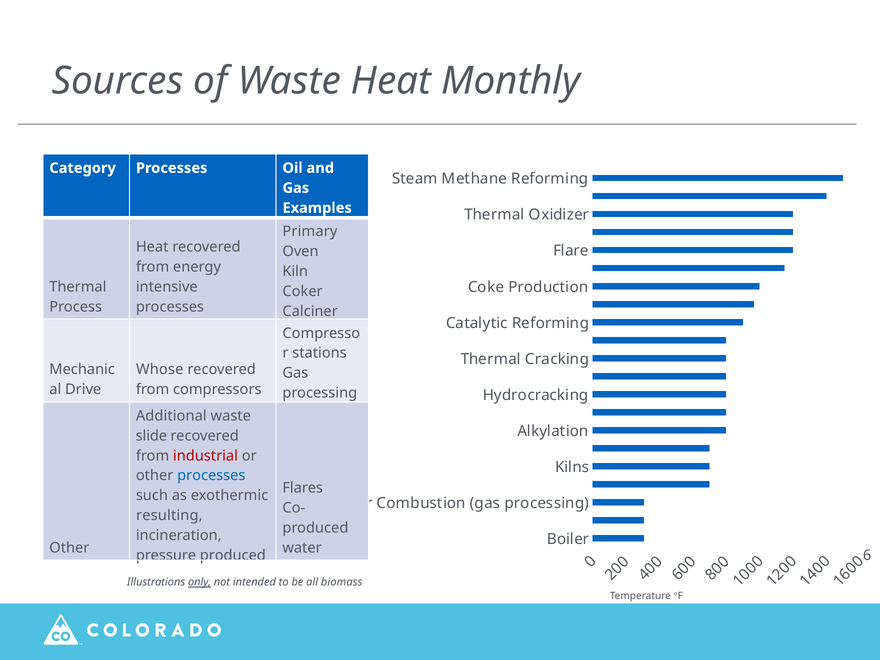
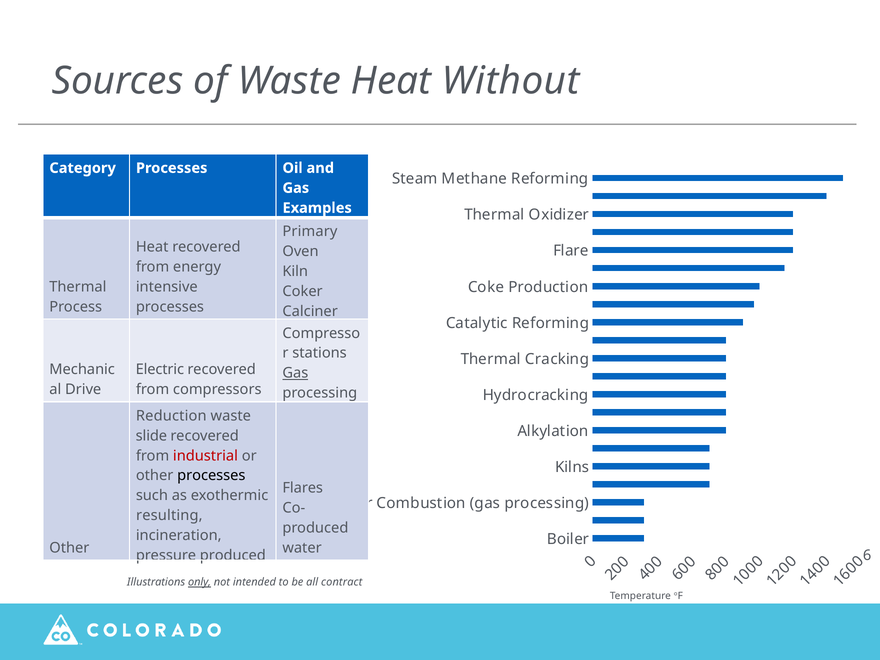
Monthly: Monthly -> Without (511, 81)
Whose: Whose -> Electric (160, 370)
Gas underline: none -> present (295, 373)
Additional: Additional -> Reduction (171, 416)
processes colour: blue -> black (211, 476)
biomass: biomass -> contract (342, 582)
